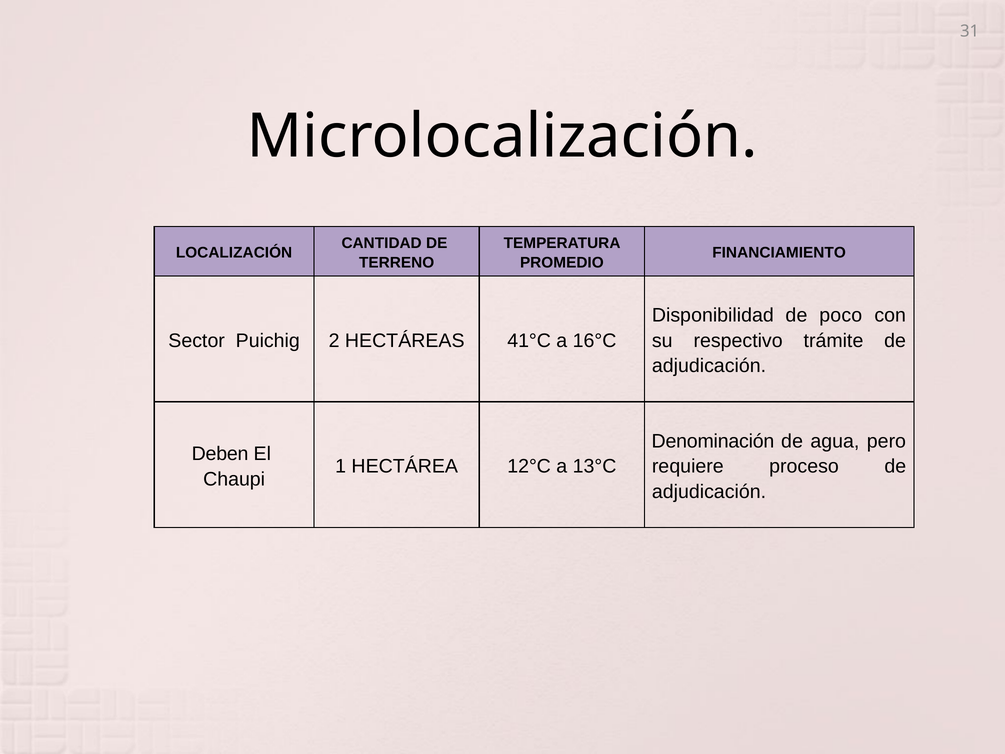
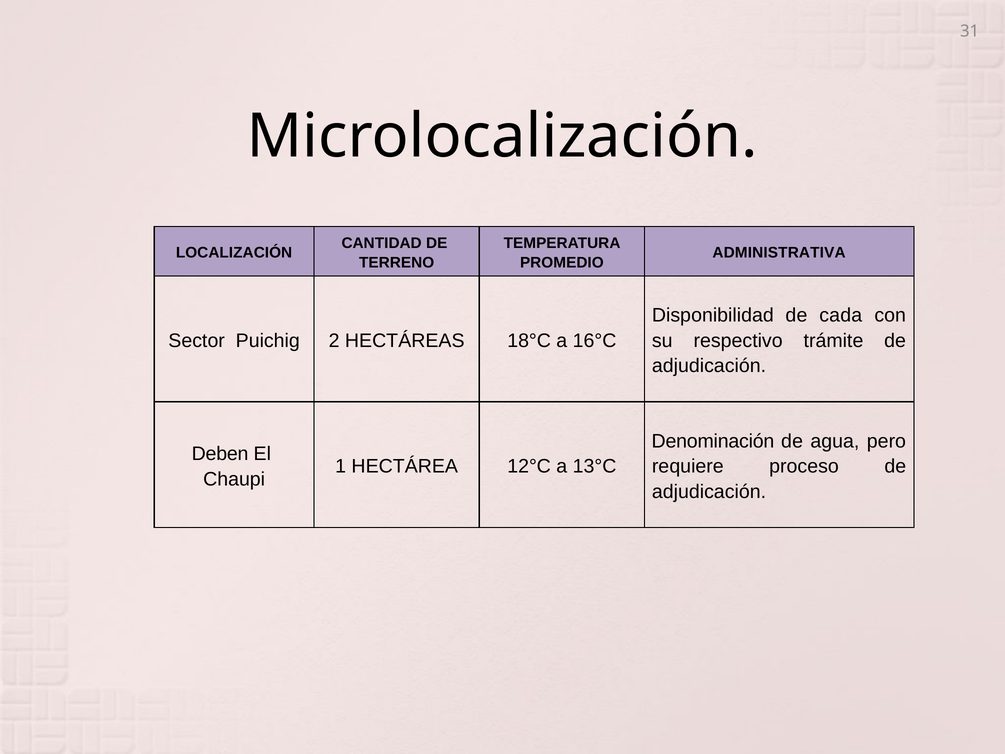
FINANCIAMIENTO: FINANCIAMIENTO -> ADMINISTRATIVA (779, 253)
poco: poco -> cada (841, 315)
41°C: 41°C -> 18°C (529, 341)
